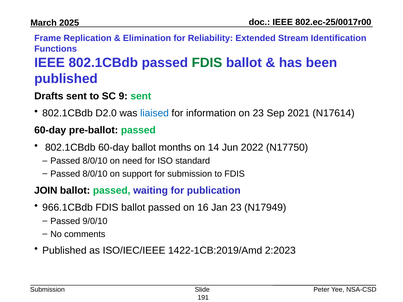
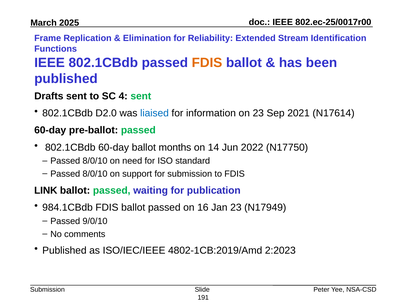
FDIS colour: green -> orange (207, 63)
9: 9 -> 4 (123, 96)
JOIN: JOIN -> LINK (46, 191)
966.1CBdb: 966.1CBdb -> 984.1CBdb (68, 208)
1422-1CB:2019/Amd: 1422-1CB:2019/Amd -> 4802-1CB:2019/Amd (215, 251)
